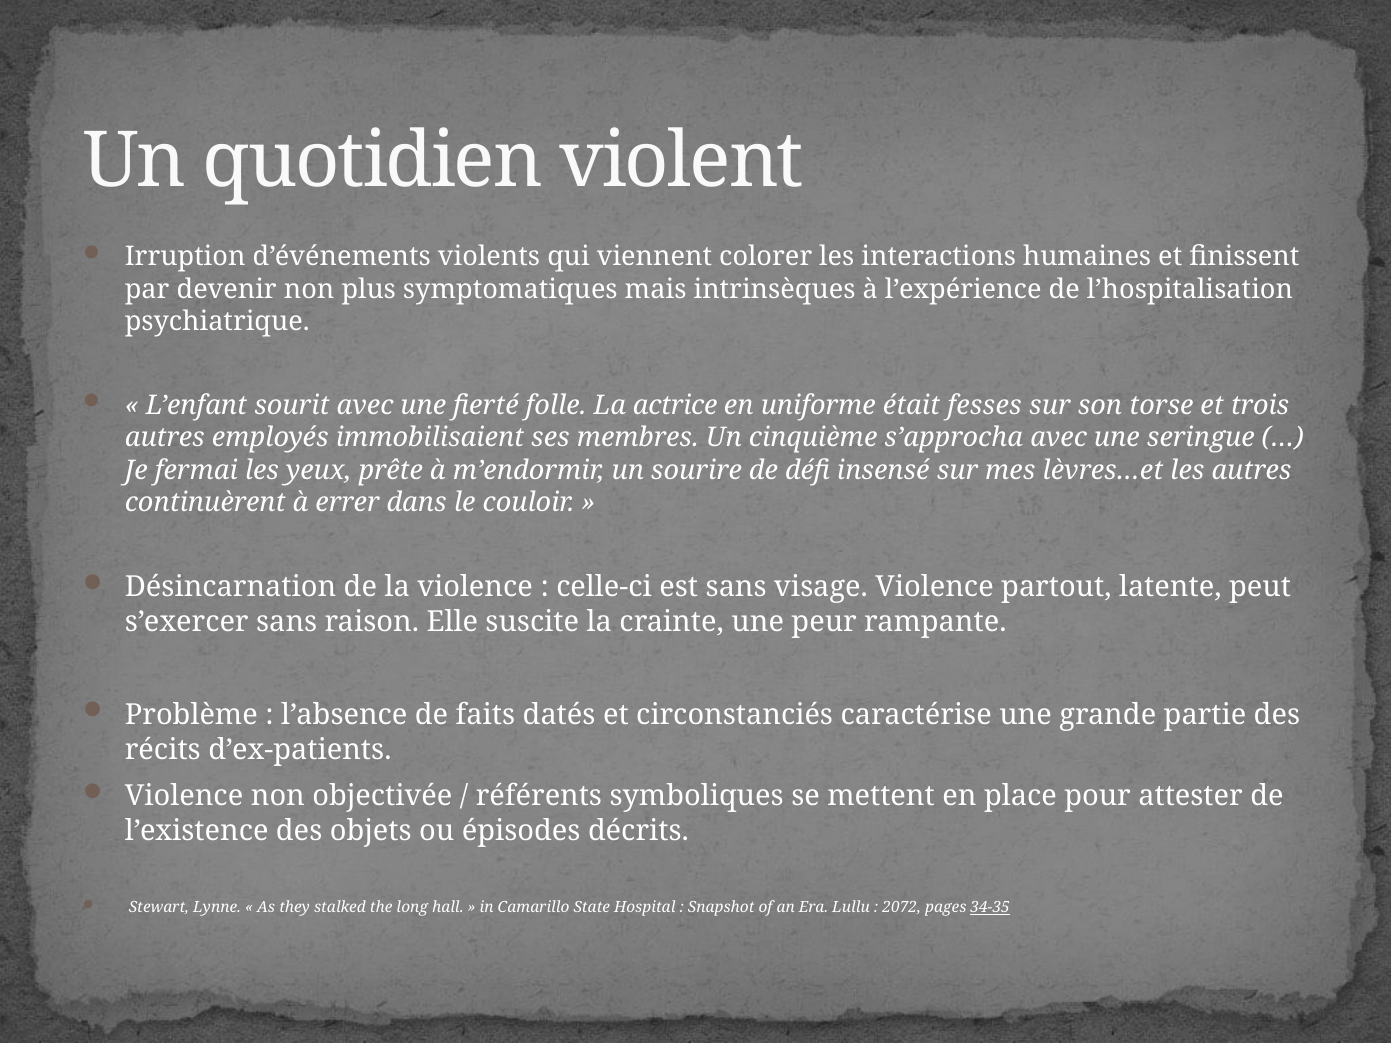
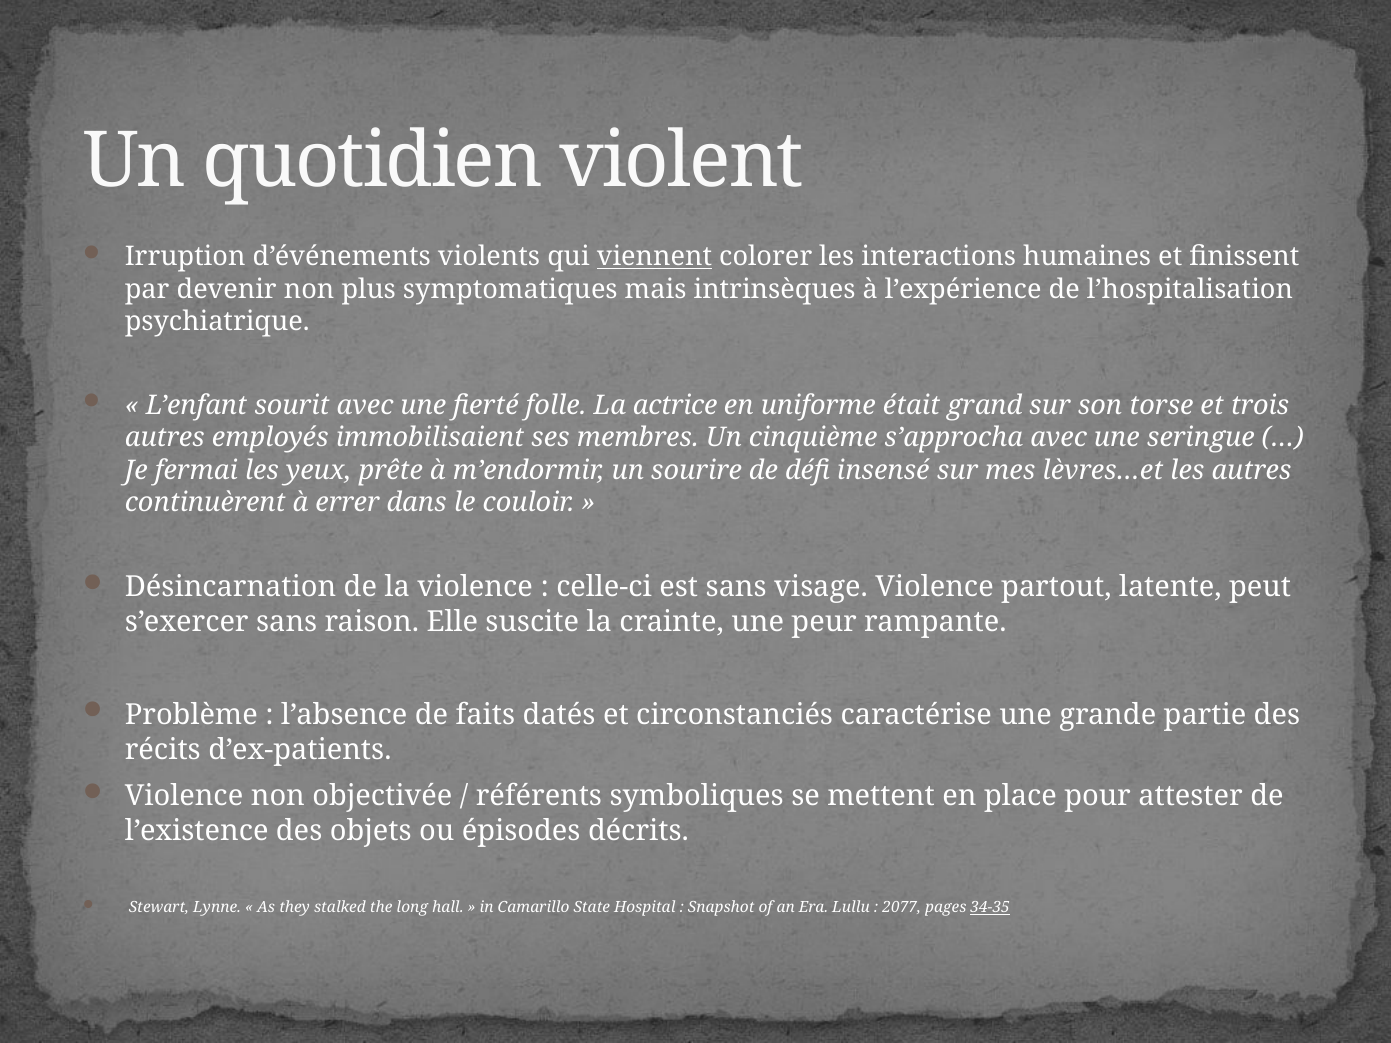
viennent underline: none -> present (654, 257)
fesses: fesses -> grand (985, 405)
2072: 2072 -> 2077 (902, 908)
